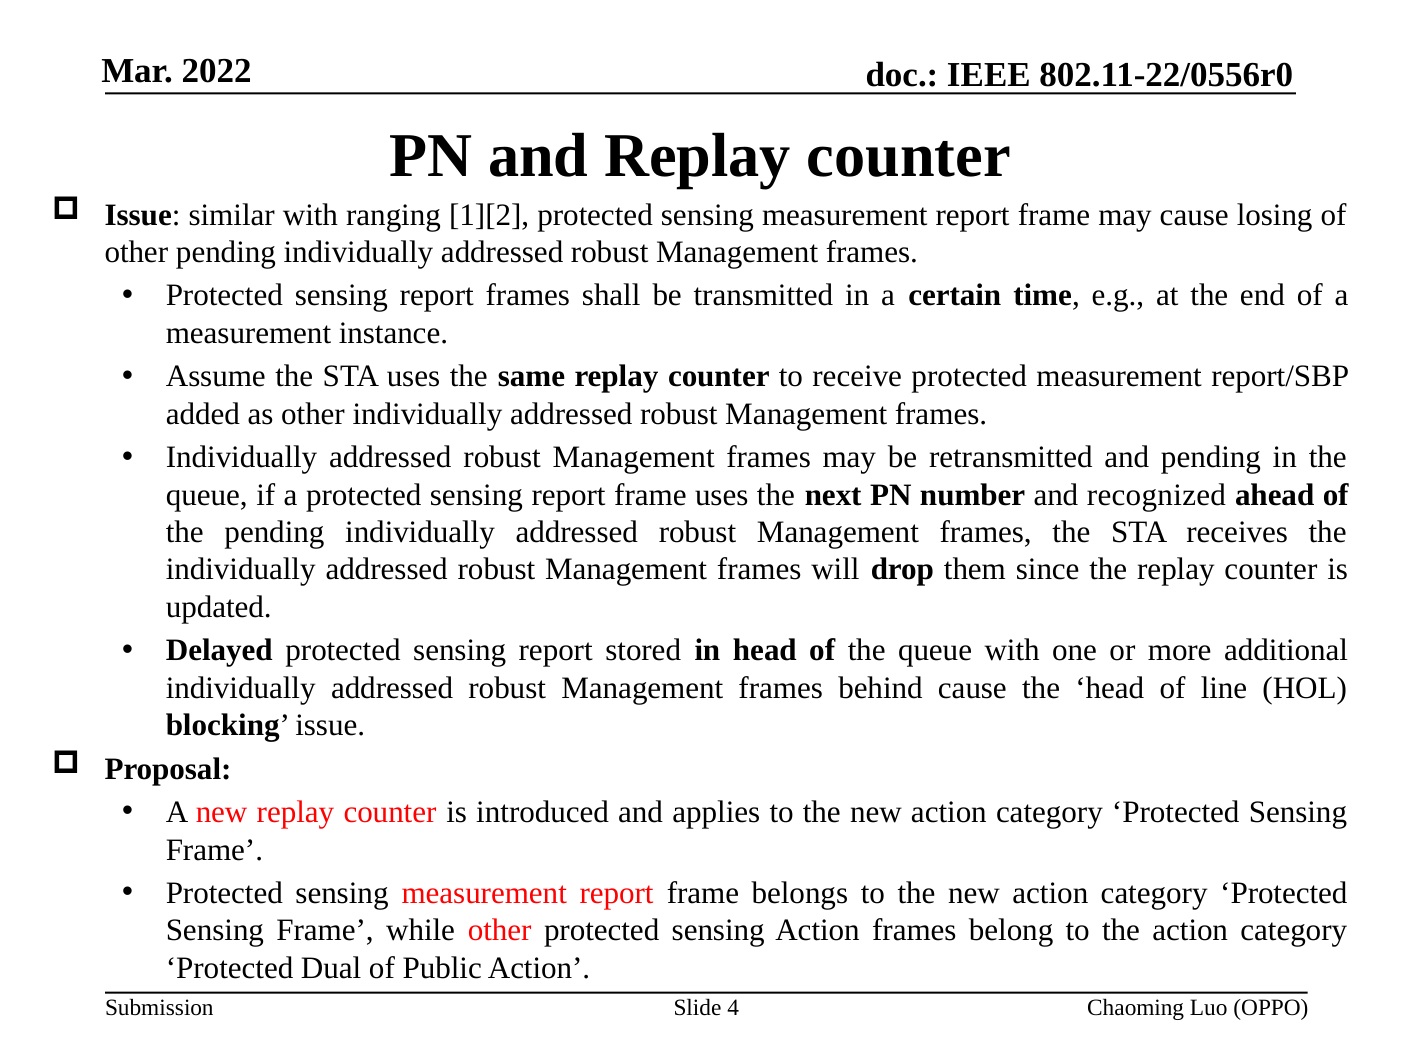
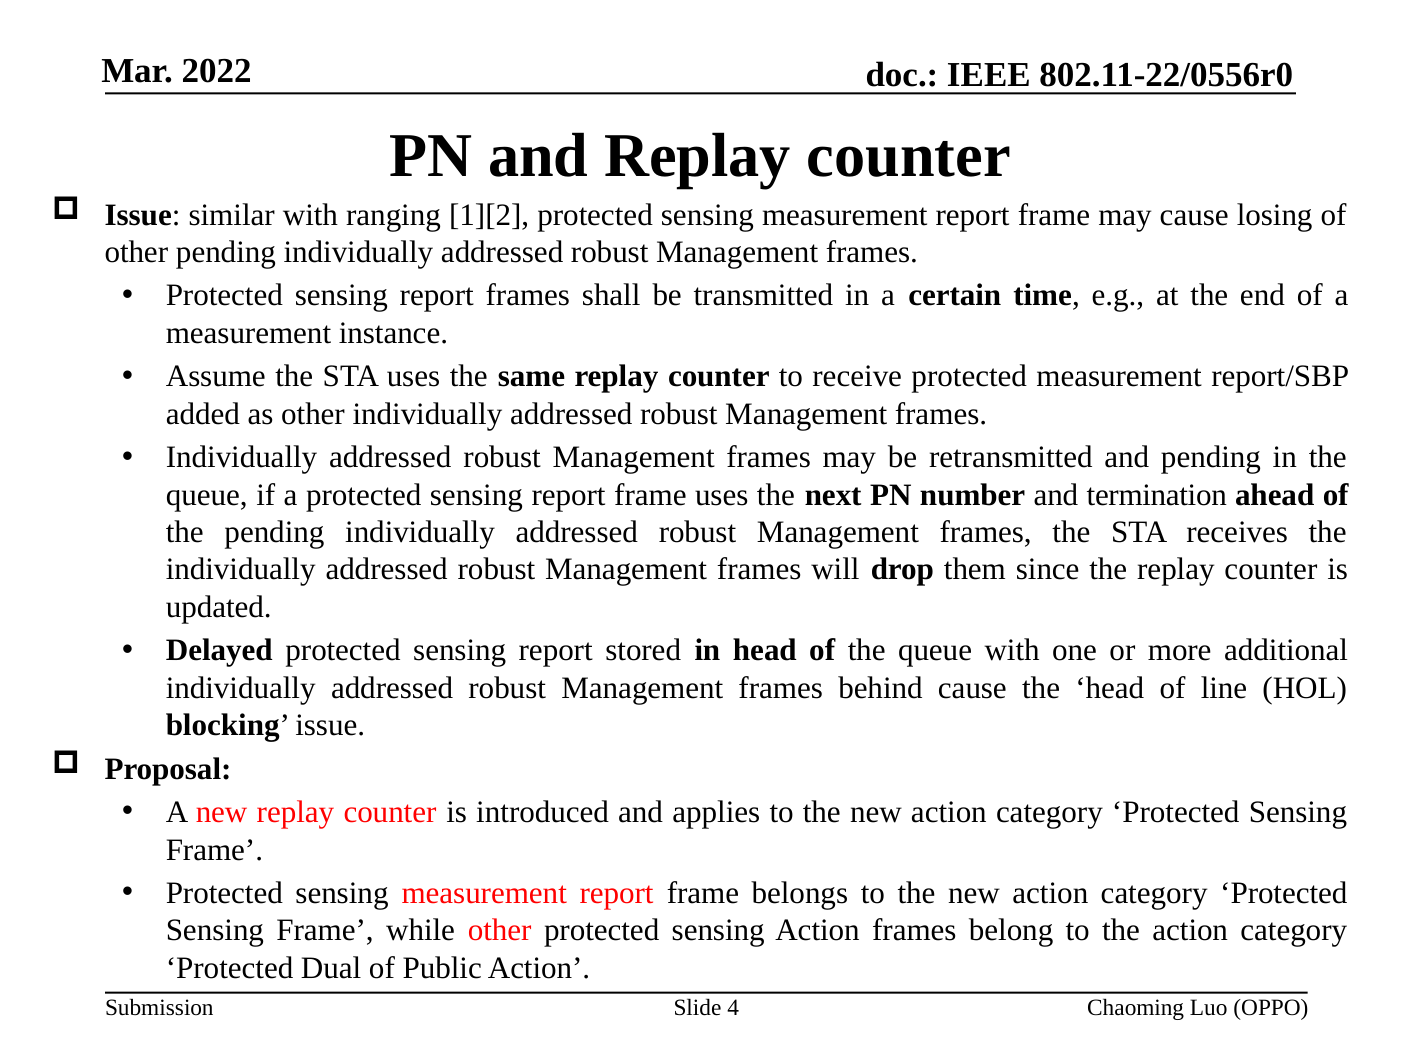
recognized: recognized -> termination (1157, 495)
